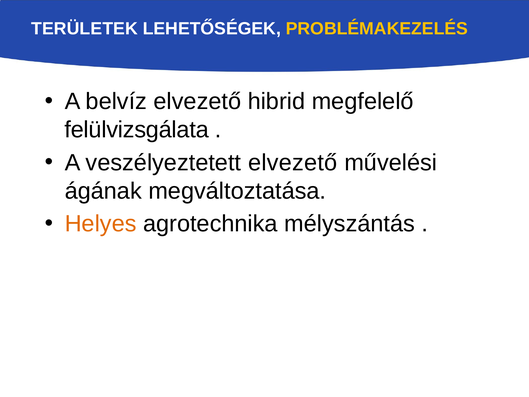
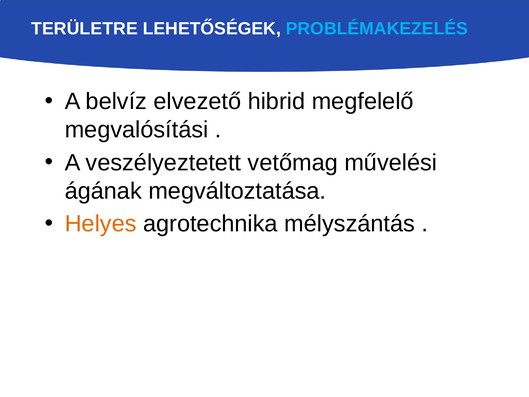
TERÜLETEK: TERÜLETEK -> TERÜLETRE (84, 29)
PROBLÉMAKEZELÉS colour: yellow -> light blue (377, 29)
felülvizsgálata: felülvizsgálata -> megvalósítási (137, 130)
veszélyeztetett elvezető: elvezető -> vetőmag (293, 163)
